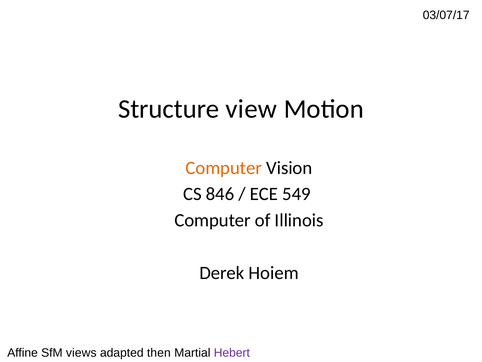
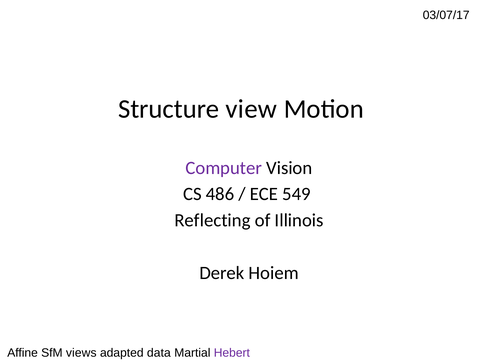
Computer colour: orange -> purple (224, 168)
846: 846 -> 486 (220, 194)
Computer: Computer -> Reflecting (213, 220)
then: then -> data (159, 352)
